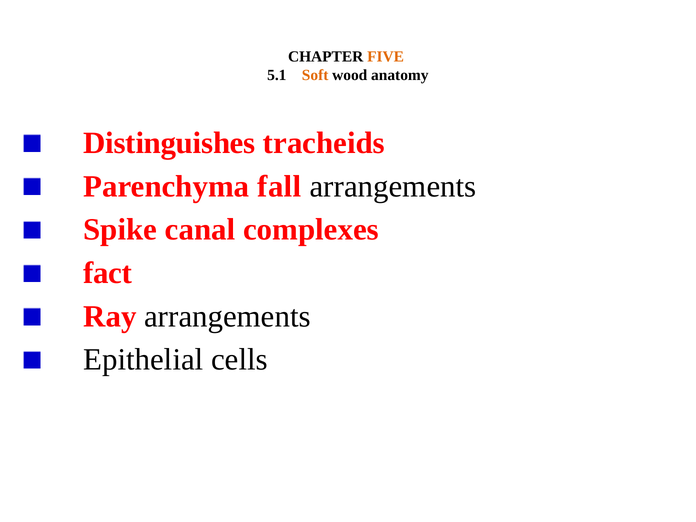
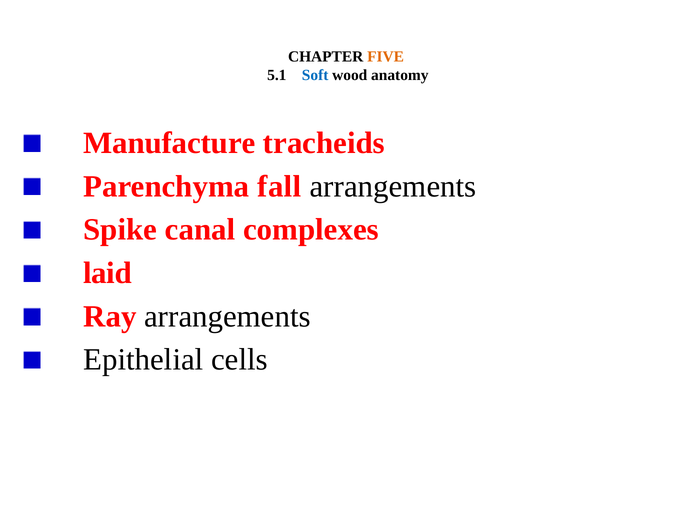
Soft colour: orange -> blue (315, 75)
Distinguishes: Distinguishes -> Manufacture (169, 143)
fact: fact -> laid (107, 273)
